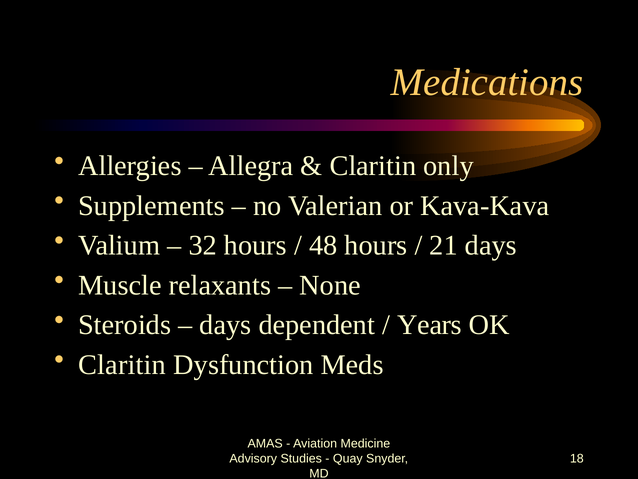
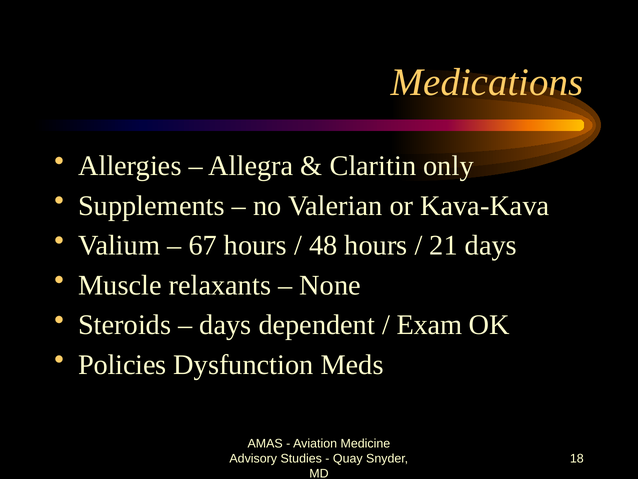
32: 32 -> 67 (203, 245)
Years: Years -> Exam (430, 325)
Claritin: Claritin -> Policies (122, 364)
